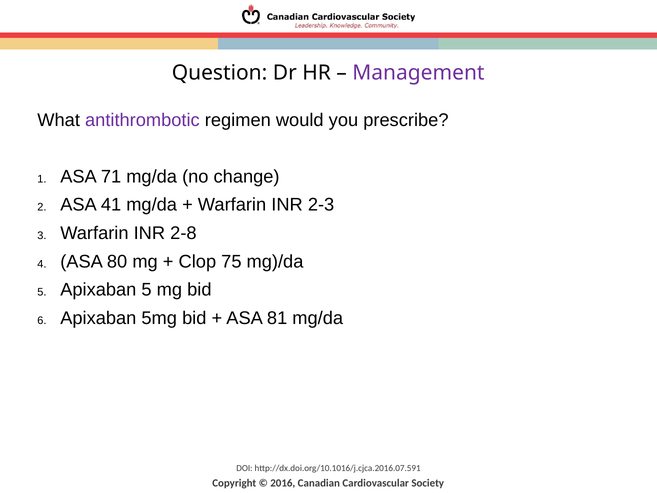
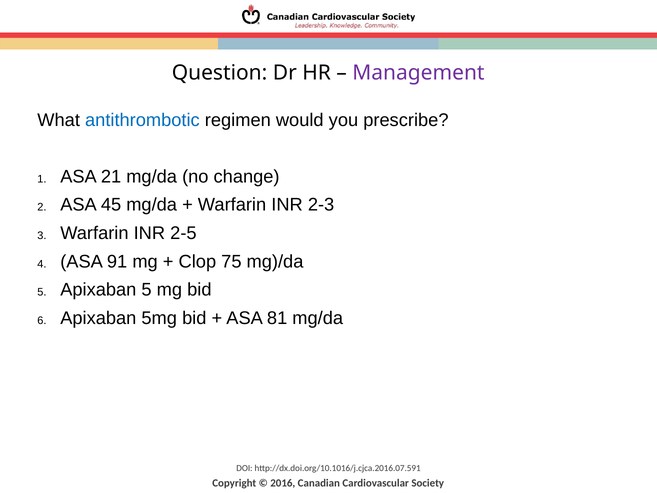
antithrombotic colour: purple -> blue (142, 120)
71: 71 -> 21 (111, 177)
41: 41 -> 45 (111, 205)
2-8: 2-8 -> 2-5 (183, 233)
80: 80 -> 91 (117, 261)
